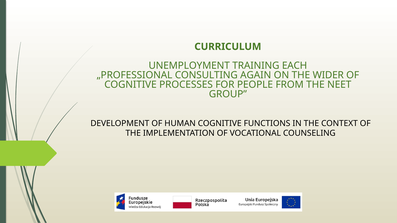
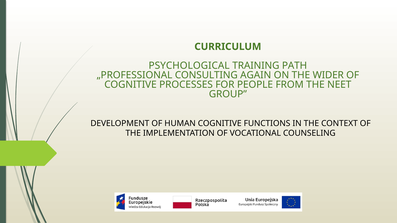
UNEMPLOYMENT: UNEMPLOYMENT -> PSYCHOLOGICAL (189, 66)
EACH: EACH -> PATH (295, 66)
